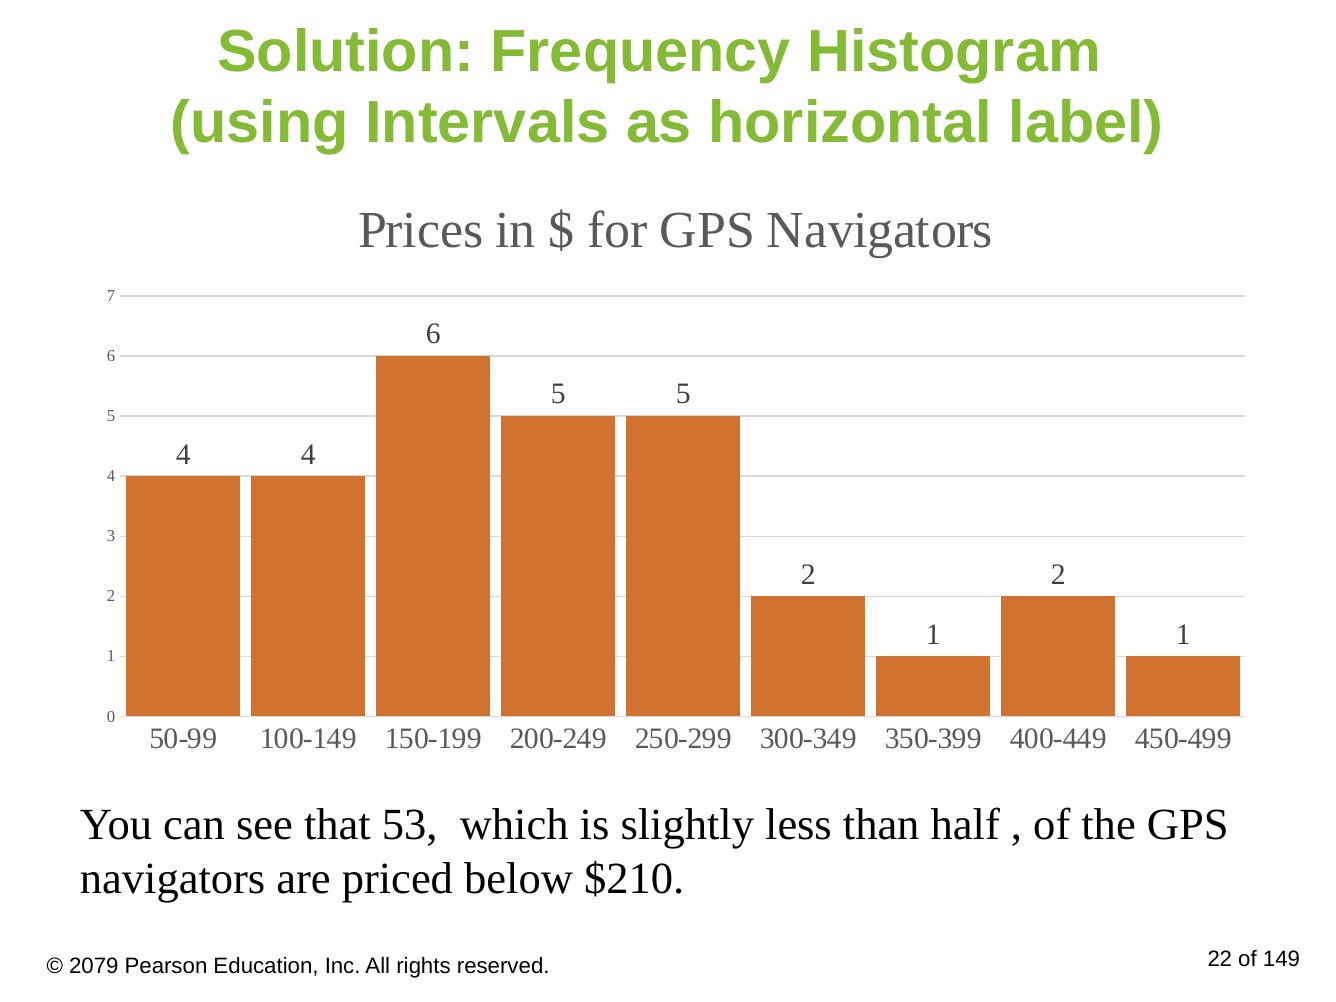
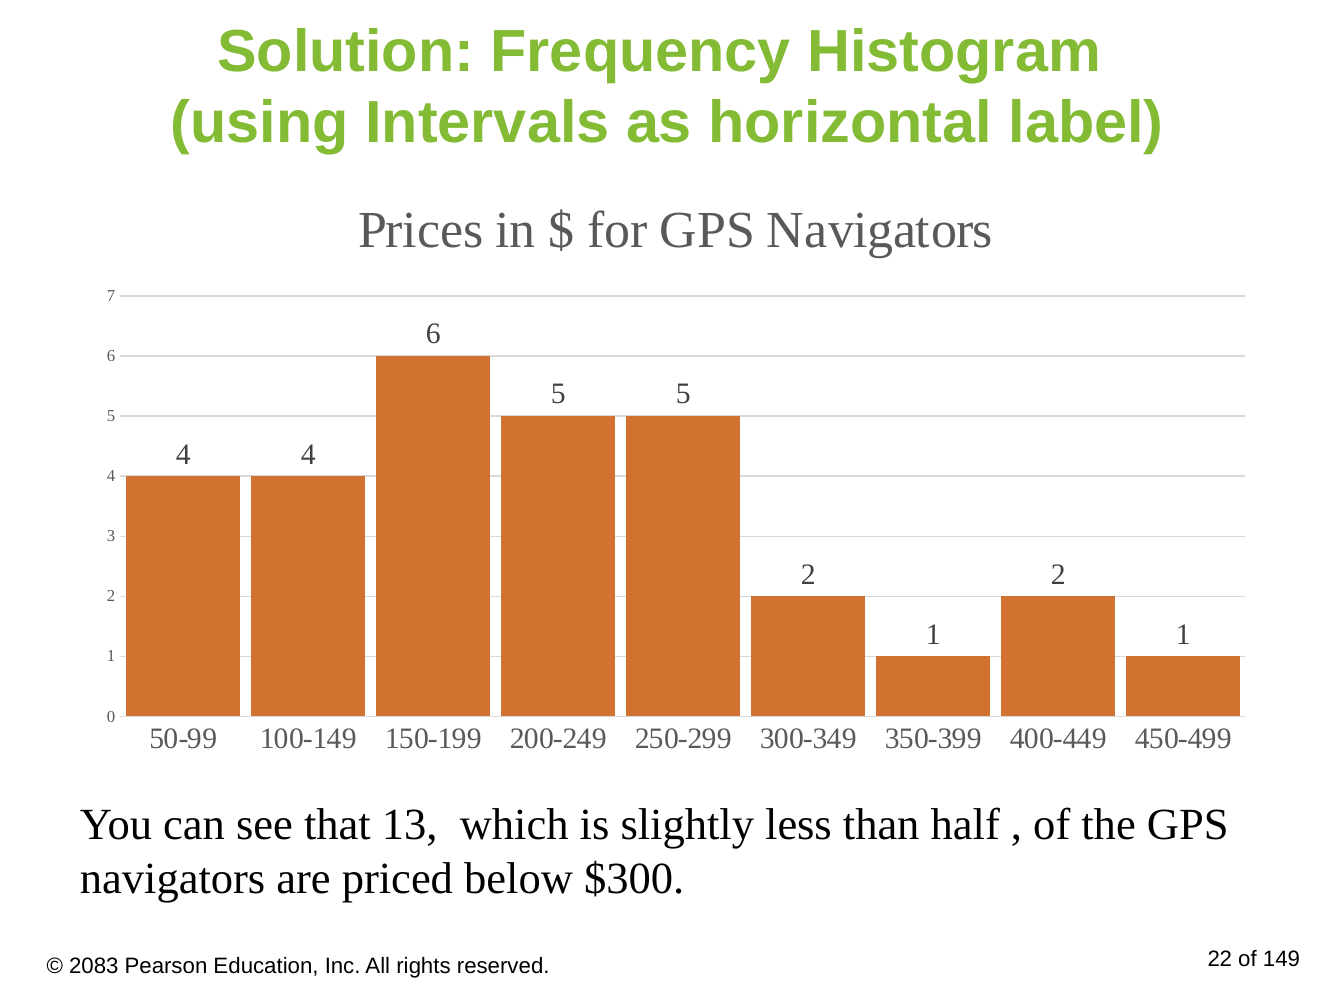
53: 53 -> 13 (410, 825)
$210: $210 -> $300 (634, 878)
2079: 2079 -> 2083 (94, 966)
